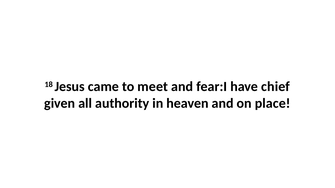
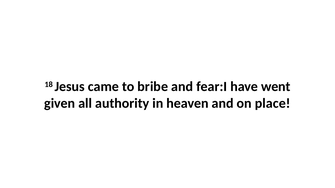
meet: meet -> bribe (153, 87)
chief: chief -> went (276, 87)
